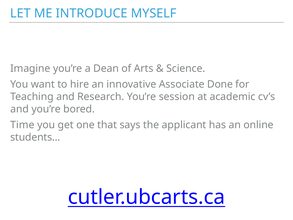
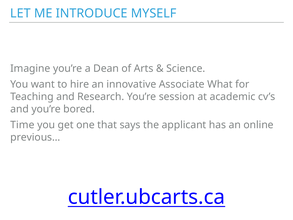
Done: Done -> What (220, 84)
students…: students… -> previous… (35, 137)
